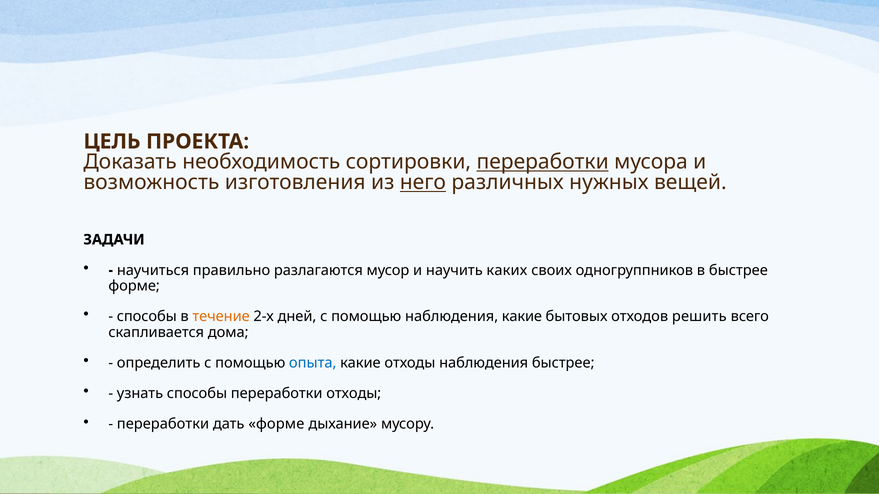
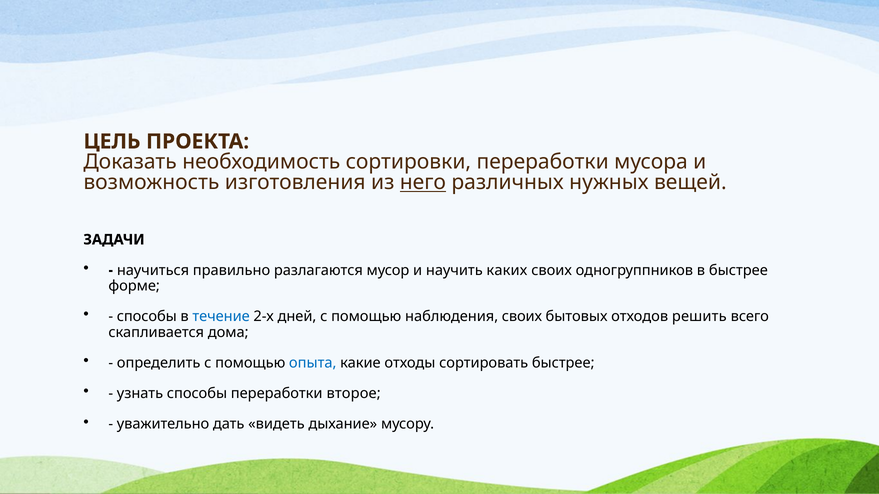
переработки underline: present -> none (543, 162)
течение colour: orange -> blue (221, 317)
наблюдения какие: какие -> своих (522, 317)
отходы наблюдения: наблюдения -> сортировать (484, 363)
переработки отходы: отходы -> второе (354, 394)
переработки: переработки -> уважительно (163, 425)
дать форме: форме -> видеть (276, 425)
